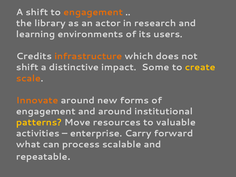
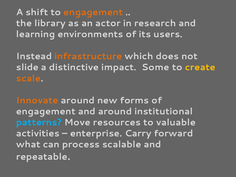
Credits: Credits -> Instead (34, 56)
shift: shift -> slide (27, 67)
patterns colour: yellow -> light blue (39, 122)
